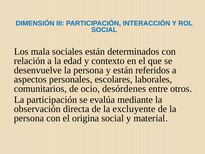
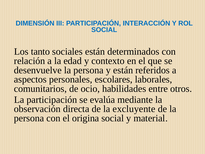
mala: mala -> tanto (40, 51)
desórdenes: desórdenes -> habilidades (124, 89)
